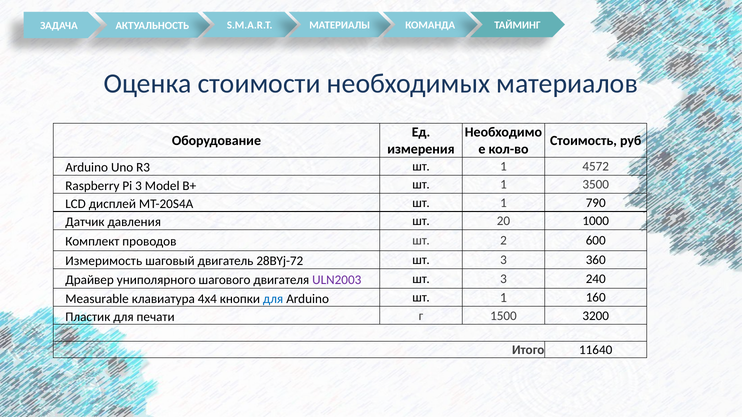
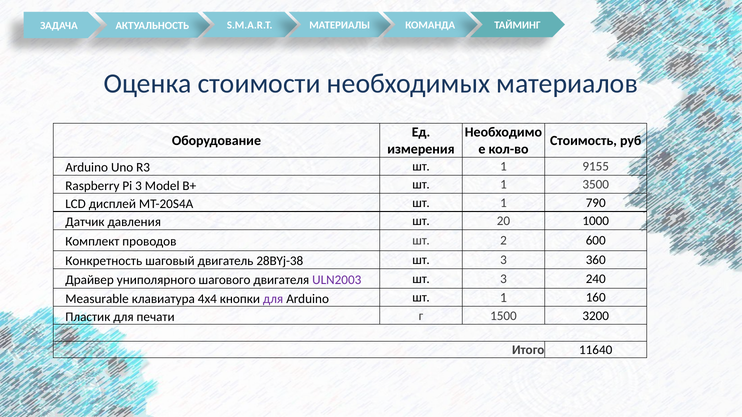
4572: 4572 -> 9155 (596, 167)
Измеримость: Измеримость -> Конкретность (104, 261)
28BYj-72: 28BYj-72 -> 28BYj-38 (280, 261)
для colour: blue -> purple (273, 299)
